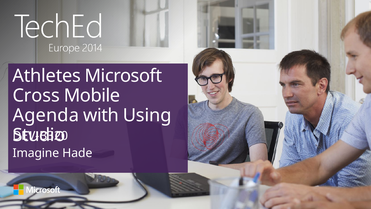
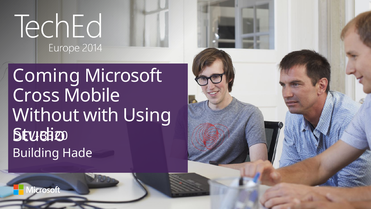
Athletes: Athletes -> Coming (46, 76)
Agenda: Agenda -> Without (46, 115)
Imagine: Imagine -> Building (36, 153)
